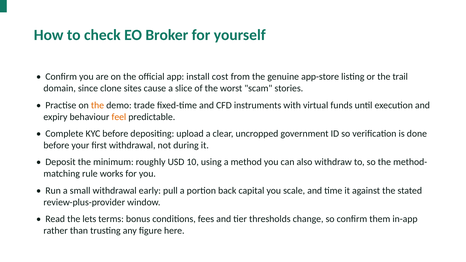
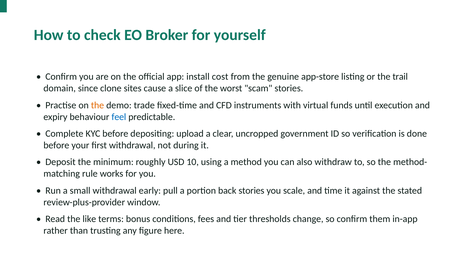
feel colour: orange -> blue (119, 117)
back capital: capital -> stories (251, 191)
lets: lets -> like (89, 219)
